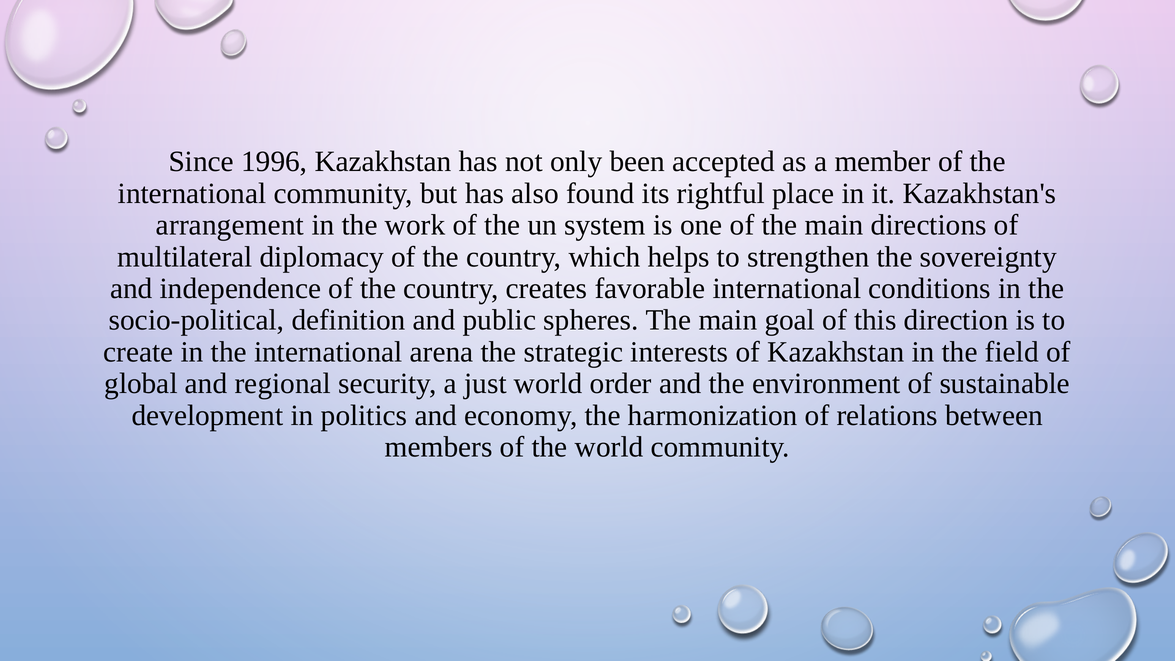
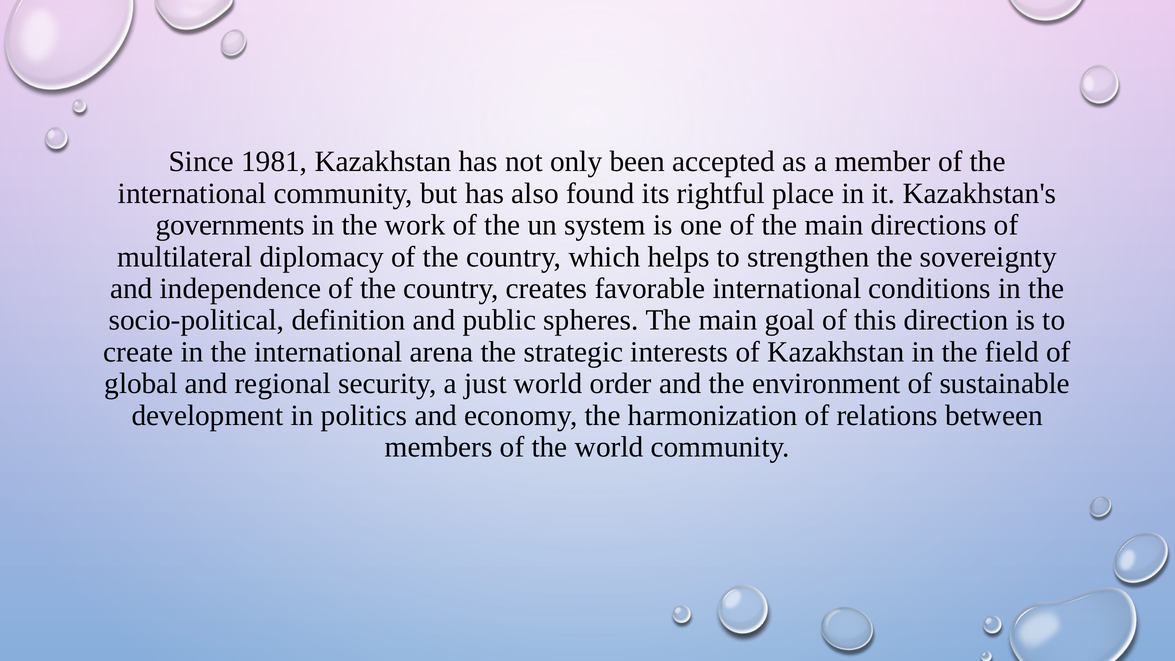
1996: 1996 -> 1981 (274, 162)
arrangement: arrangement -> governments (230, 225)
